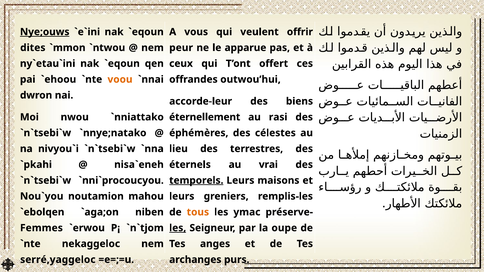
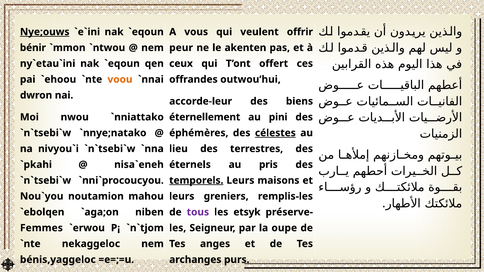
dites: dites -> bénir (33, 48)
apparue: apparue -> akenten (245, 48)
rasi: rasi -> pini (278, 117)
célestes underline: none -> present (275, 133)
vrai: vrai -> pris (268, 165)
tous colour: orange -> purple (198, 212)
ymac: ymac -> etsyk (247, 212)
les underline: present -> none (178, 228)
serré,yaggeloc: serré,yaggeloc -> bénis,yaggeloc (58, 260)
